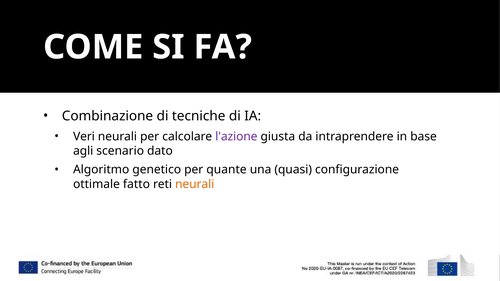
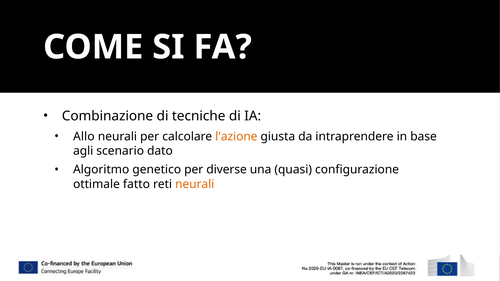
Veri: Veri -> Allo (84, 137)
l'azione colour: purple -> orange (236, 137)
quante: quante -> diverse (227, 170)
